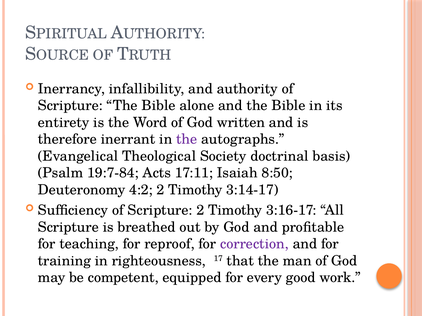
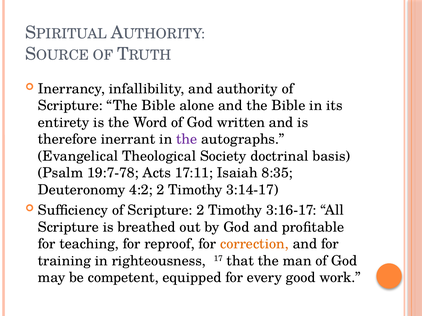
19:7-84: 19:7-84 -> 19:7-78 (113, 173)
8:50: 8:50 -> 8:35 (277, 173)
correction colour: purple -> orange (254, 244)
